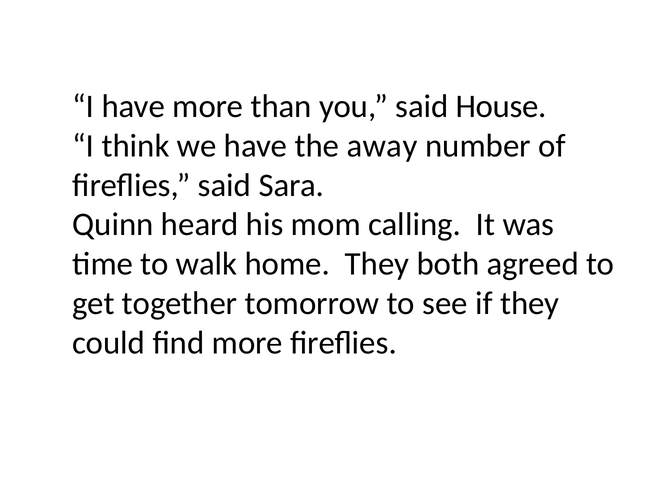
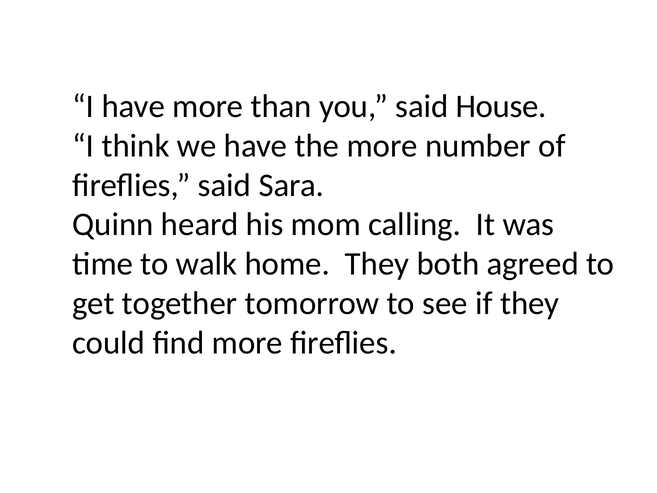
the away: away -> more (382, 146)
